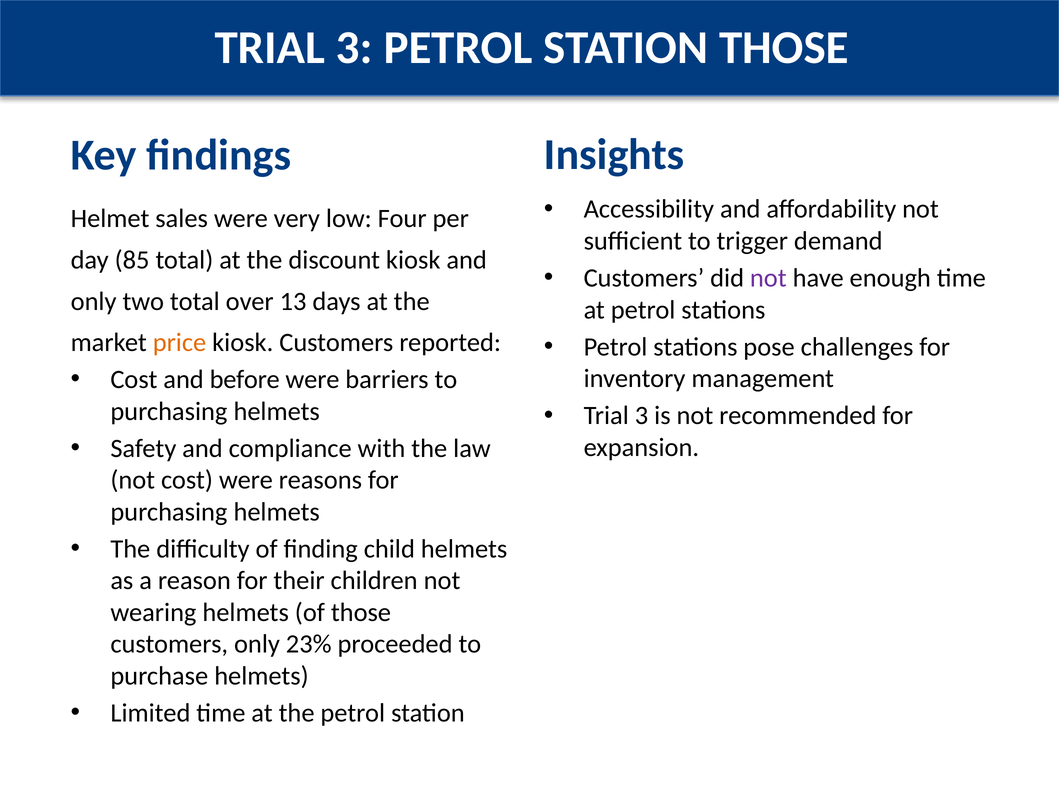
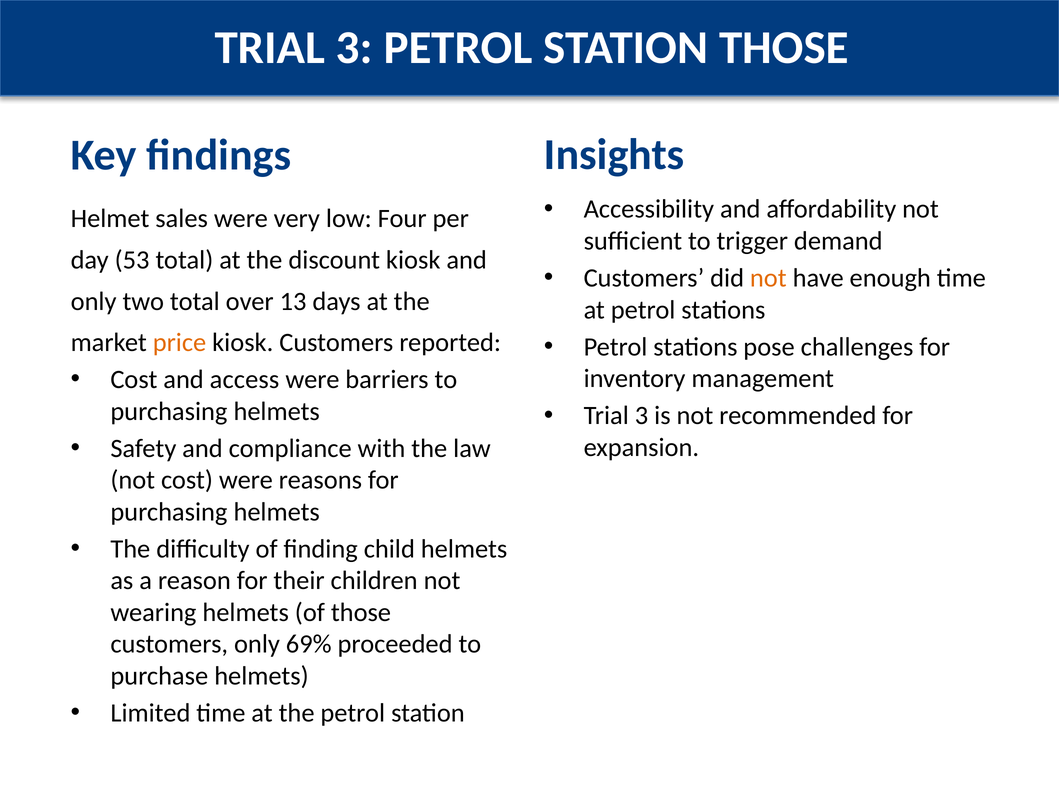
85: 85 -> 53 (132, 260)
not colour: purple -> orange (768, 278)
before: before -> access (245, 380)
23%: 23% -> 69% (309, 644)
